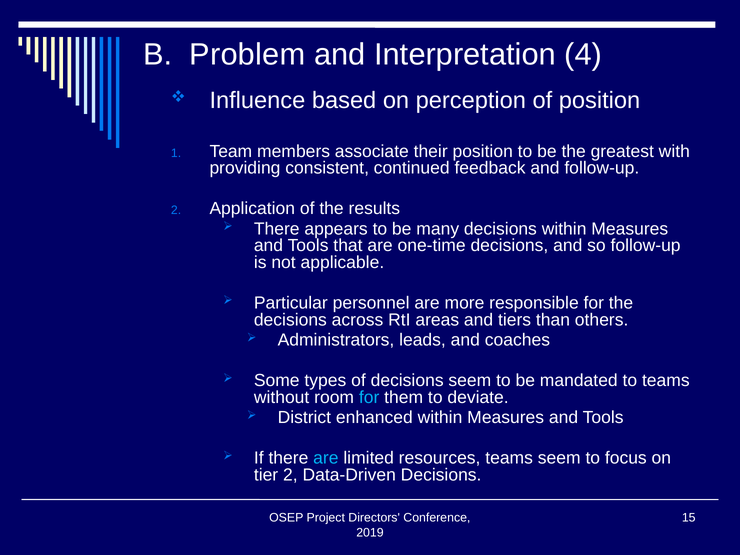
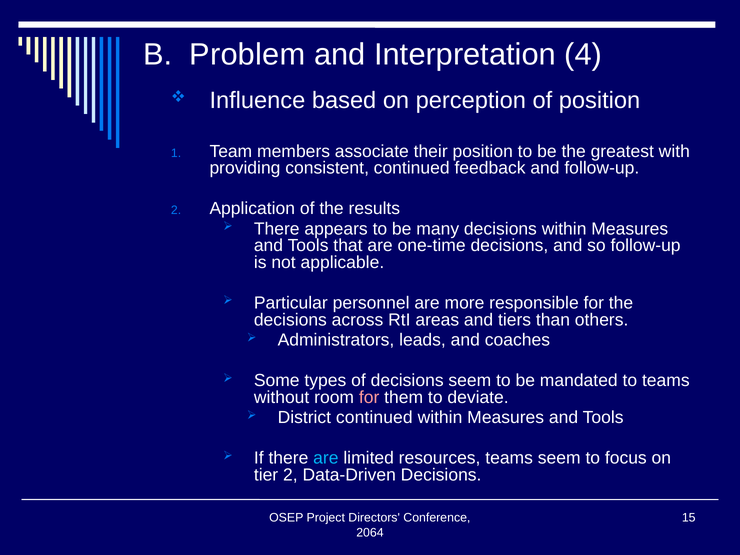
for colour: light blue -> pink (369, 397)
District enhanced: enhanced -> continued (374, 418)
2019: 2019 -> 2064 (370, 532)
